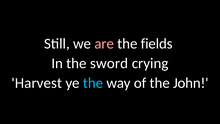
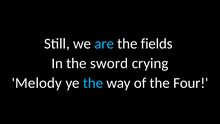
are colour: pink -> light blue (104, 44)
Harvest: Harvest -> Melody (37, 83)
John: John -> Four (191, 83)
